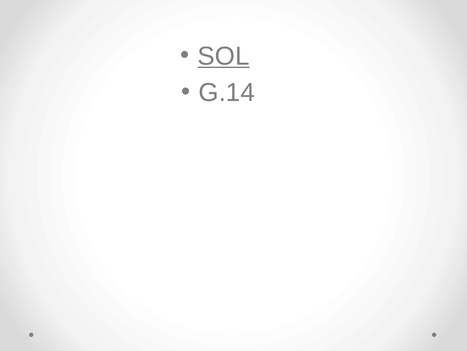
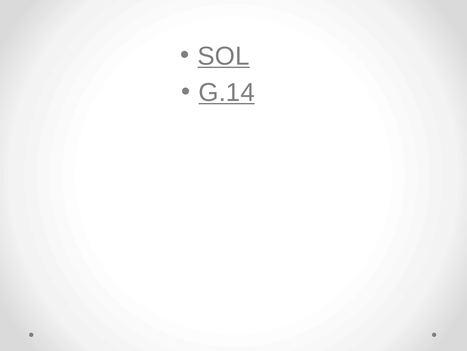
G.14 underline: none -> present (227, 92)
